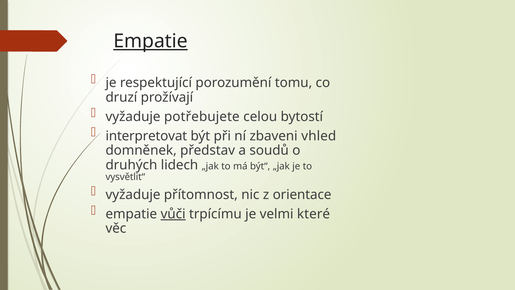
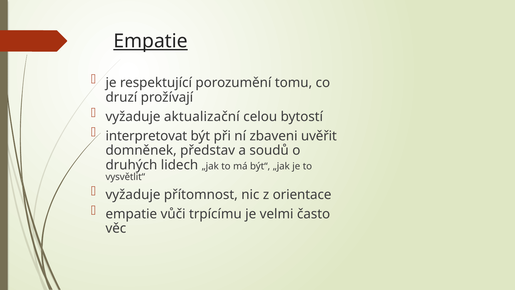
potřebujete: potřebujete -> aktualizační (202, 117)
vhled: vhled -> uvěřit (319, 136)
vůči underline: present -> none (173, 214)
které: které -> často (314, 214)
